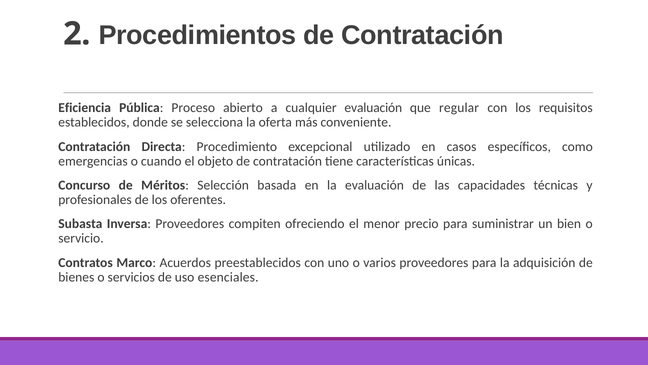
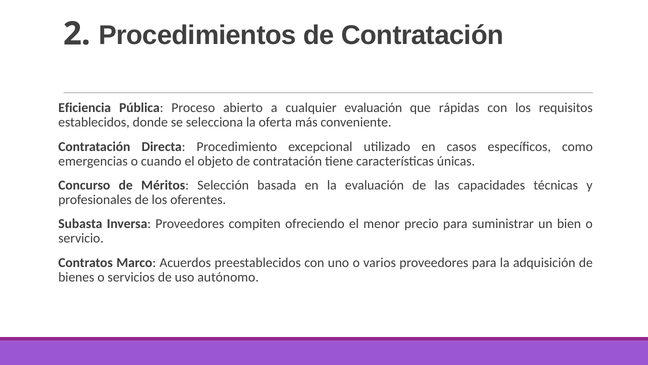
regular: regular -> rápidas (459, 108)
esenciales: esenciales -> autónomo (228, 277)
